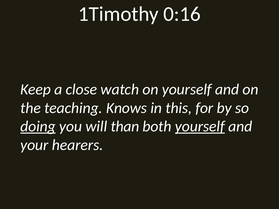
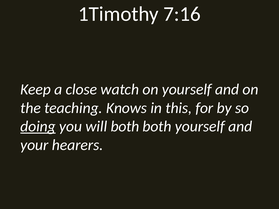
0:16: 0:16 -> 7:16 (182, 14)
will than: than -> both (125, 127)
yourself underline: present -> none (200, 127)
